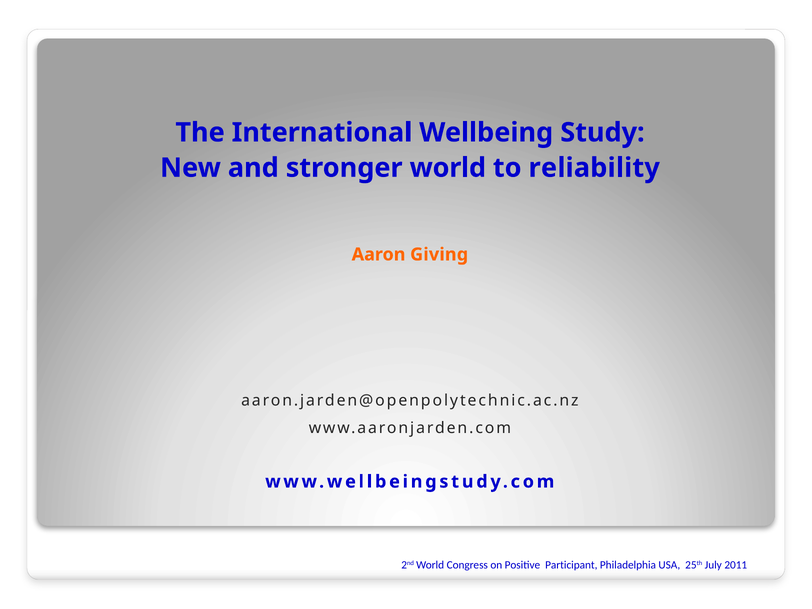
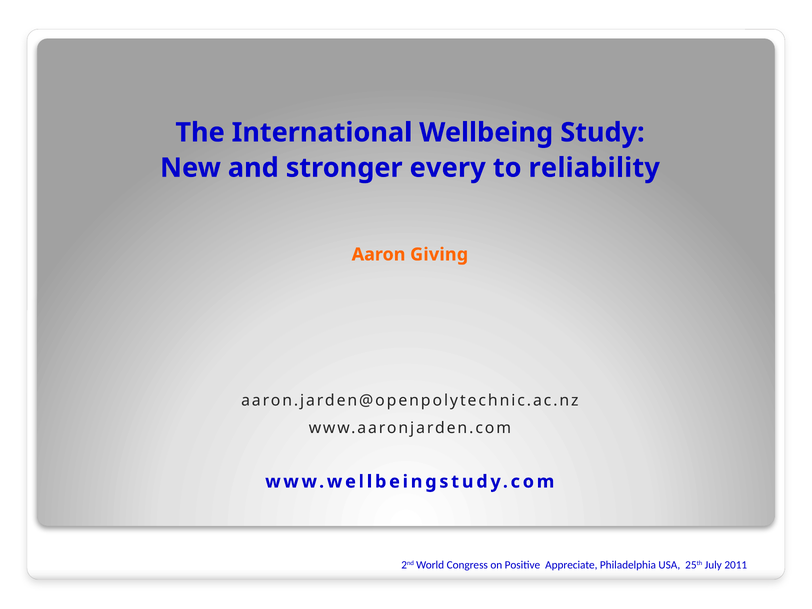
stronger world: world -> every (448, 168)
Participant: Participant -> Appreciate (571, 565)
